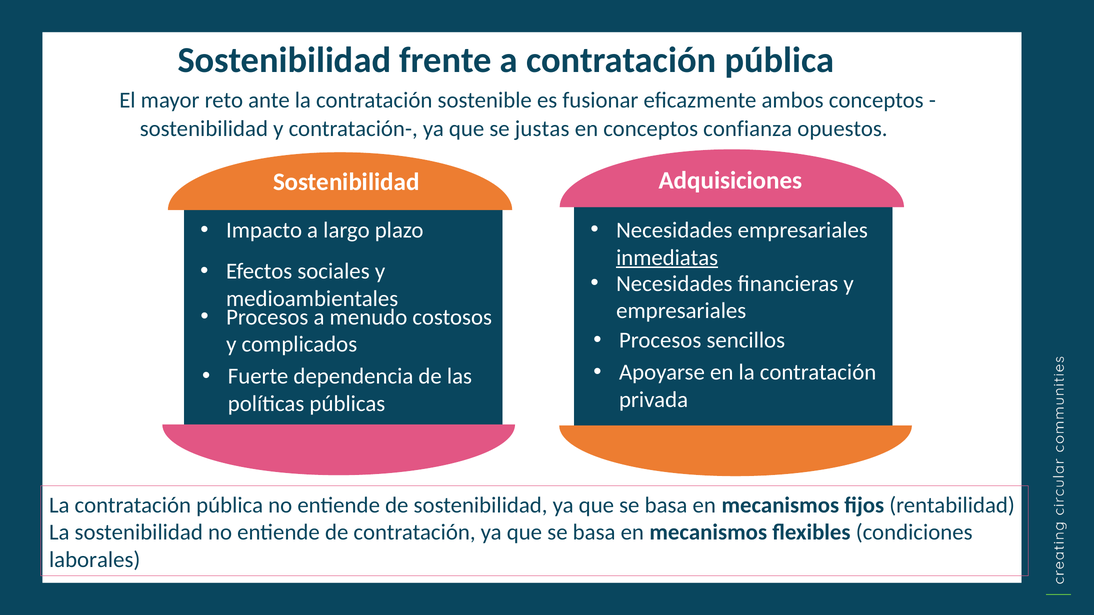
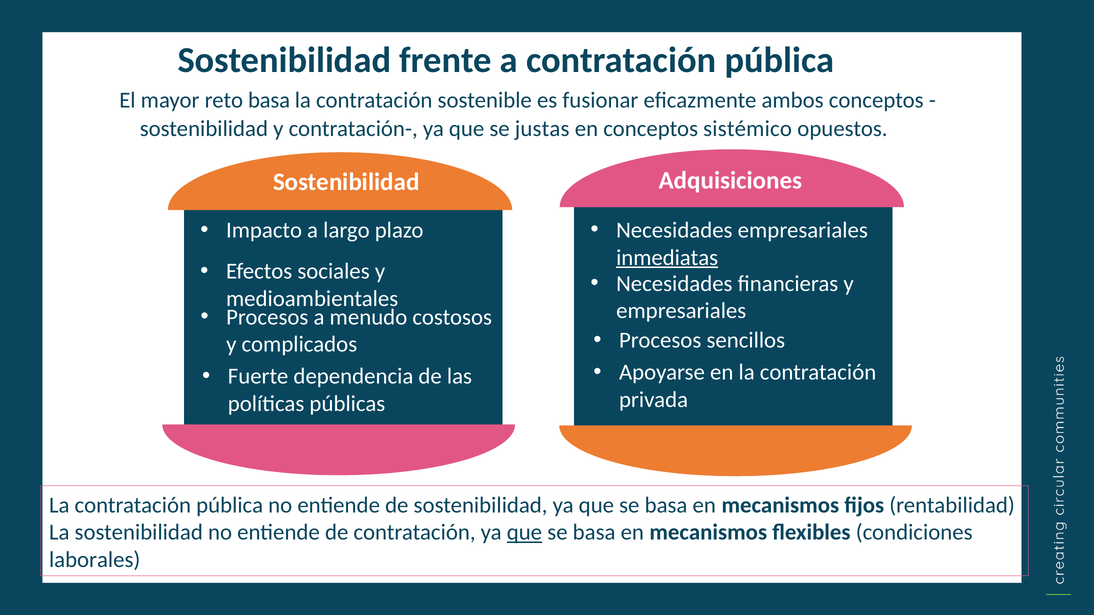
reto ante: ante -> basa (269, 100)
confianza: confianza -> sistémico (748, 129)
que underline: none -> present (524, 533)
